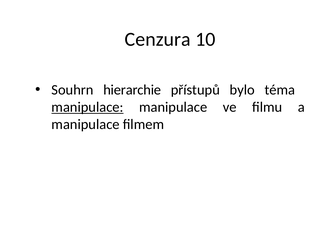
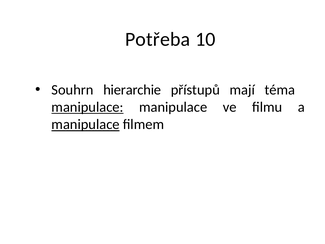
Cenzura: Cenzura -> Potřeba (158, 39)
bylo: bylo -> mají (242, 90)
manipulace underline: none -> present (86, 124)
